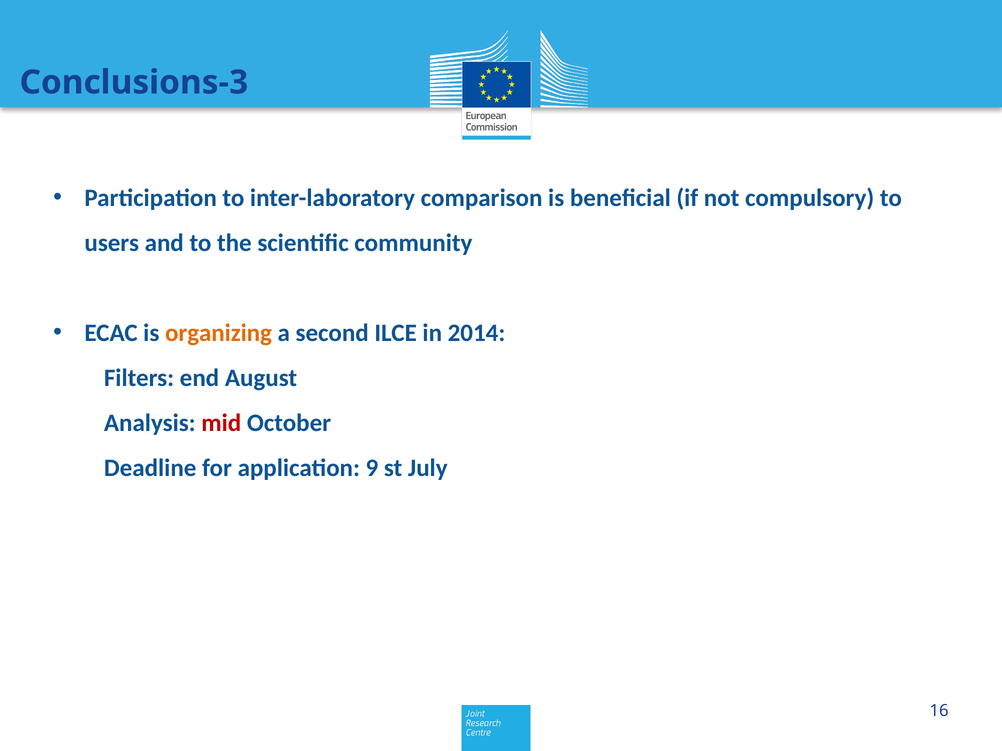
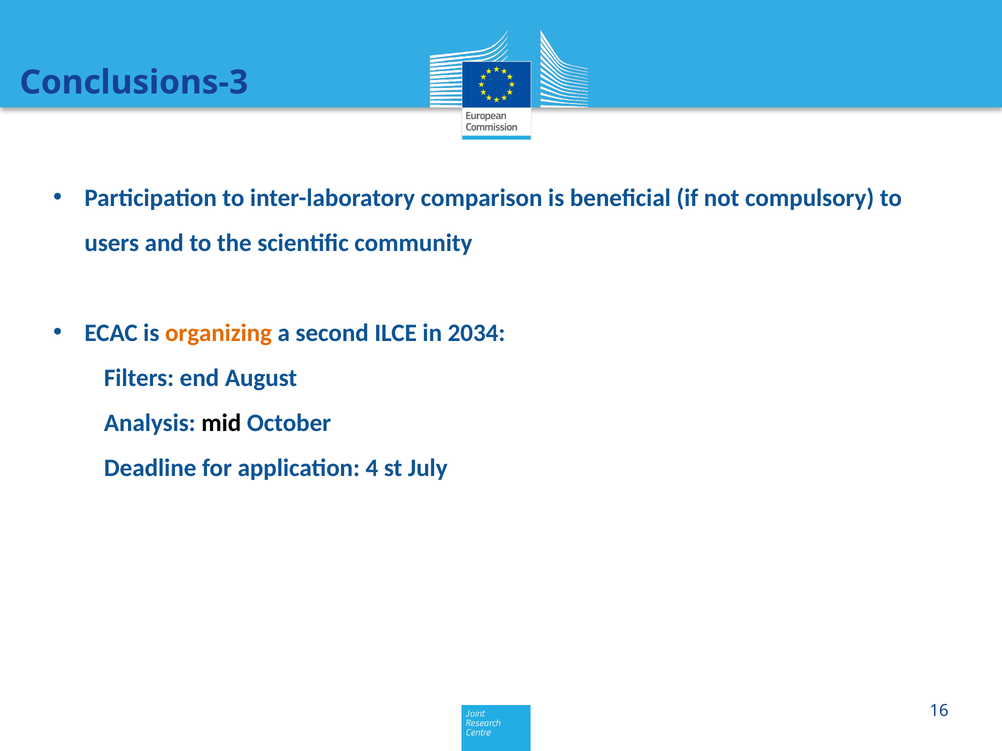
2014: 2014 -> 2034 (476, 333)
mid colour: red -> black (221, 423)
9: 9 -> 4 (372, 468)
